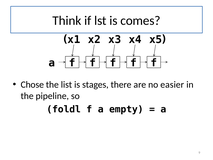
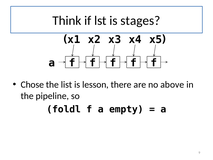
comes: comes -> stages (140, 21)
stages: stages -> lesson (95, 84)
easier: easier -> above (172, 84)
